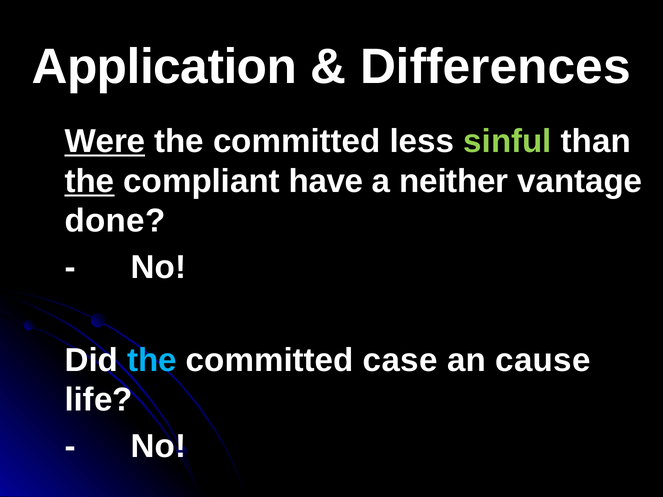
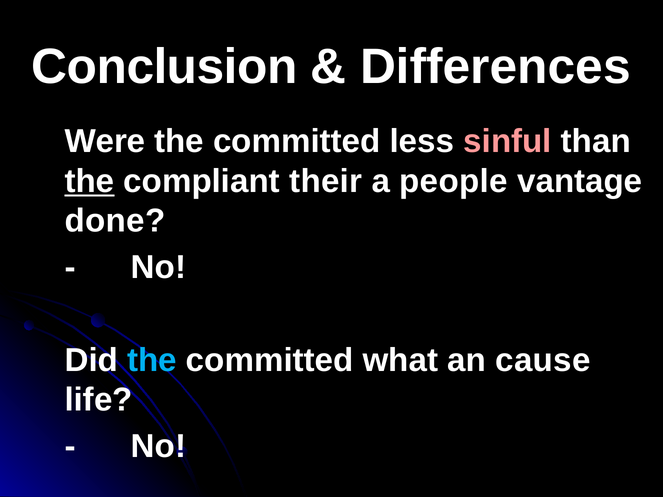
Application: Application -> Conclusion (164, 67)
Were underline: present -> none (105, 142)
sinful colour: light green -> pink (508, 142)
have: have -> their (326, 181)
neither: neither -> people (454, 181)
case: case -> what (400, 360)
